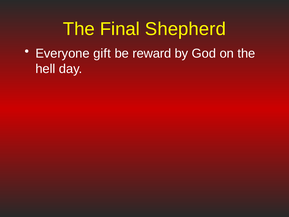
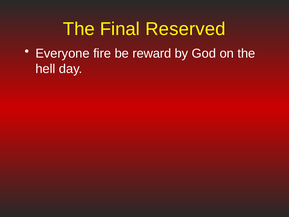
Shepherd: Shepherd -> Reserved (185, 29)
gift: gift -> fire (102, 53)
